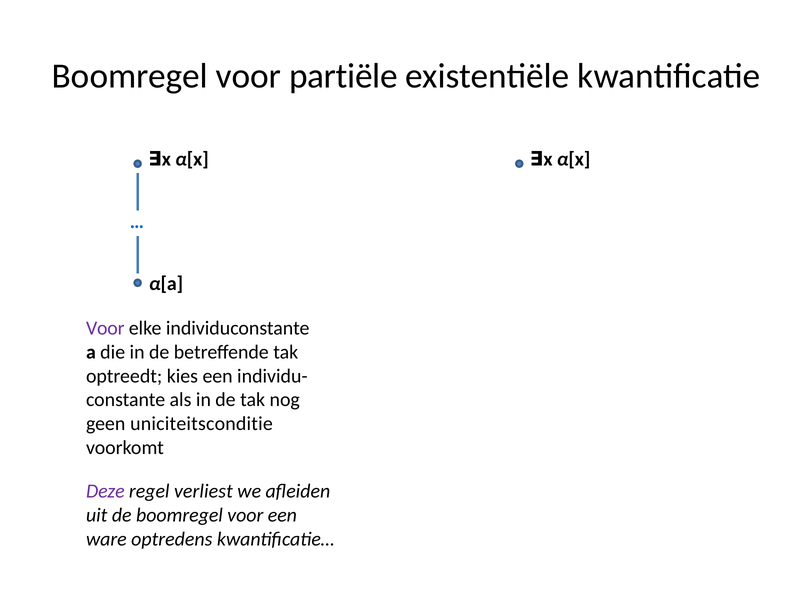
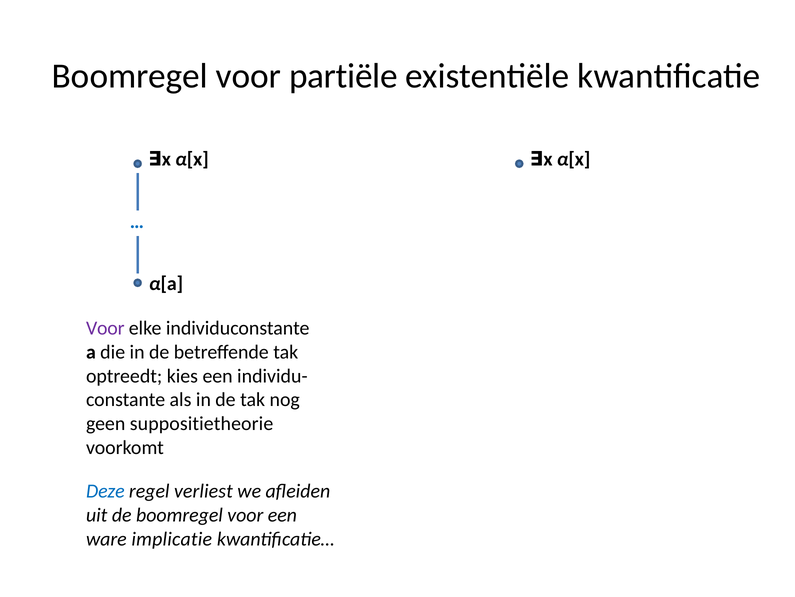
uniciteitsconditie: uniciteitsconditie -> suppositietheorie (202, 423)
Deze colour: purple -> blue (105, 491)
optredens: optredens -> implicatie (172, 538)
